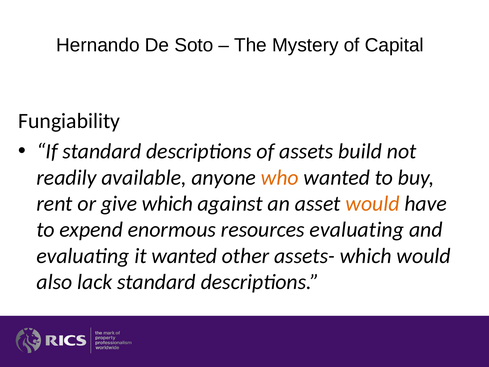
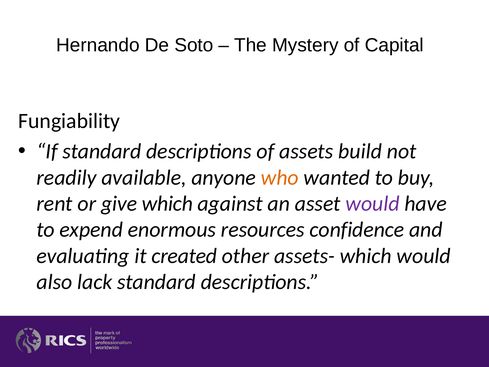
would colour: orange -> purple (373, 204)
resources evaluating: evaluating -> confidence (357, 230)
it wanted: wanted -> created (184, 256)
